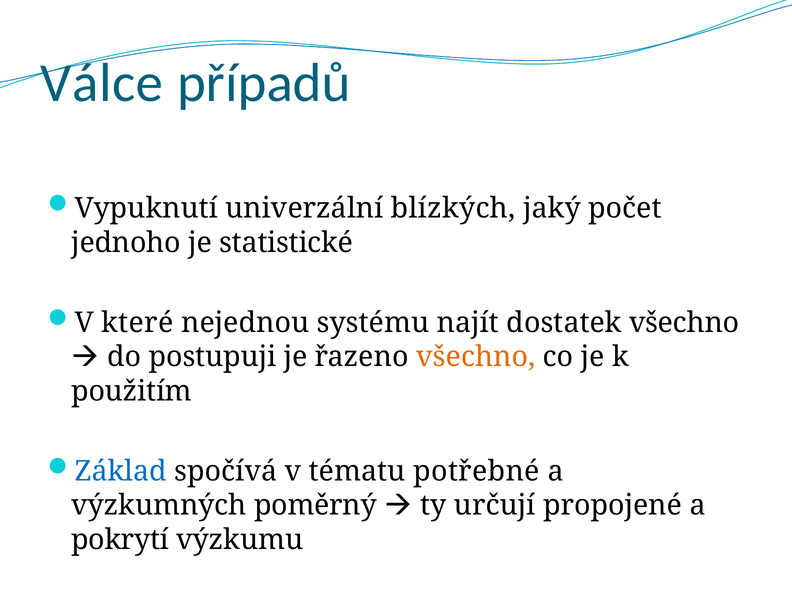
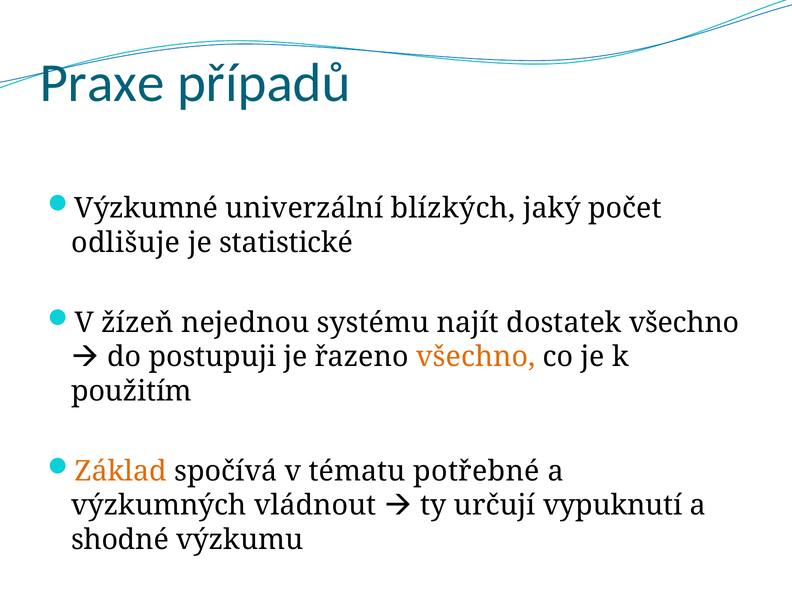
Válce: Válce -> Praxe (102, 83)
Vypuknutí: Vypuknutí -> Výzkumné (146, 208)
jednoho: jednoho -> odlišuje (126, 243)
které: které -> žízeň (137, 323)
Základ colour: blue -> orange (121, 471)
poměrný: poměrný -> vládnout (315, 506)
propojené: propojené -> vypuknutí (613, 506)
pokrytí: pokrytí -> shodné (120, 540)
